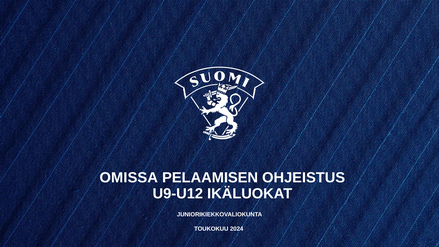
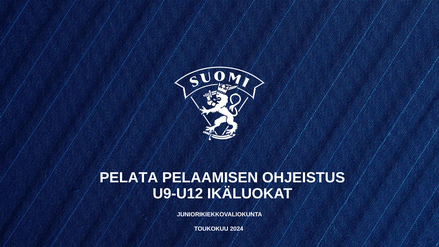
OMISSA: OMISSA -> PELATA (129, 178)
